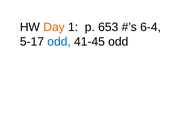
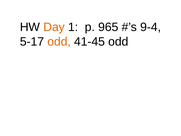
653: 653 -> 965 (108, 27)
6-4: 6-4 -> 9-4 (151, 27)
odd colour: blue -> orange (59, 42)
